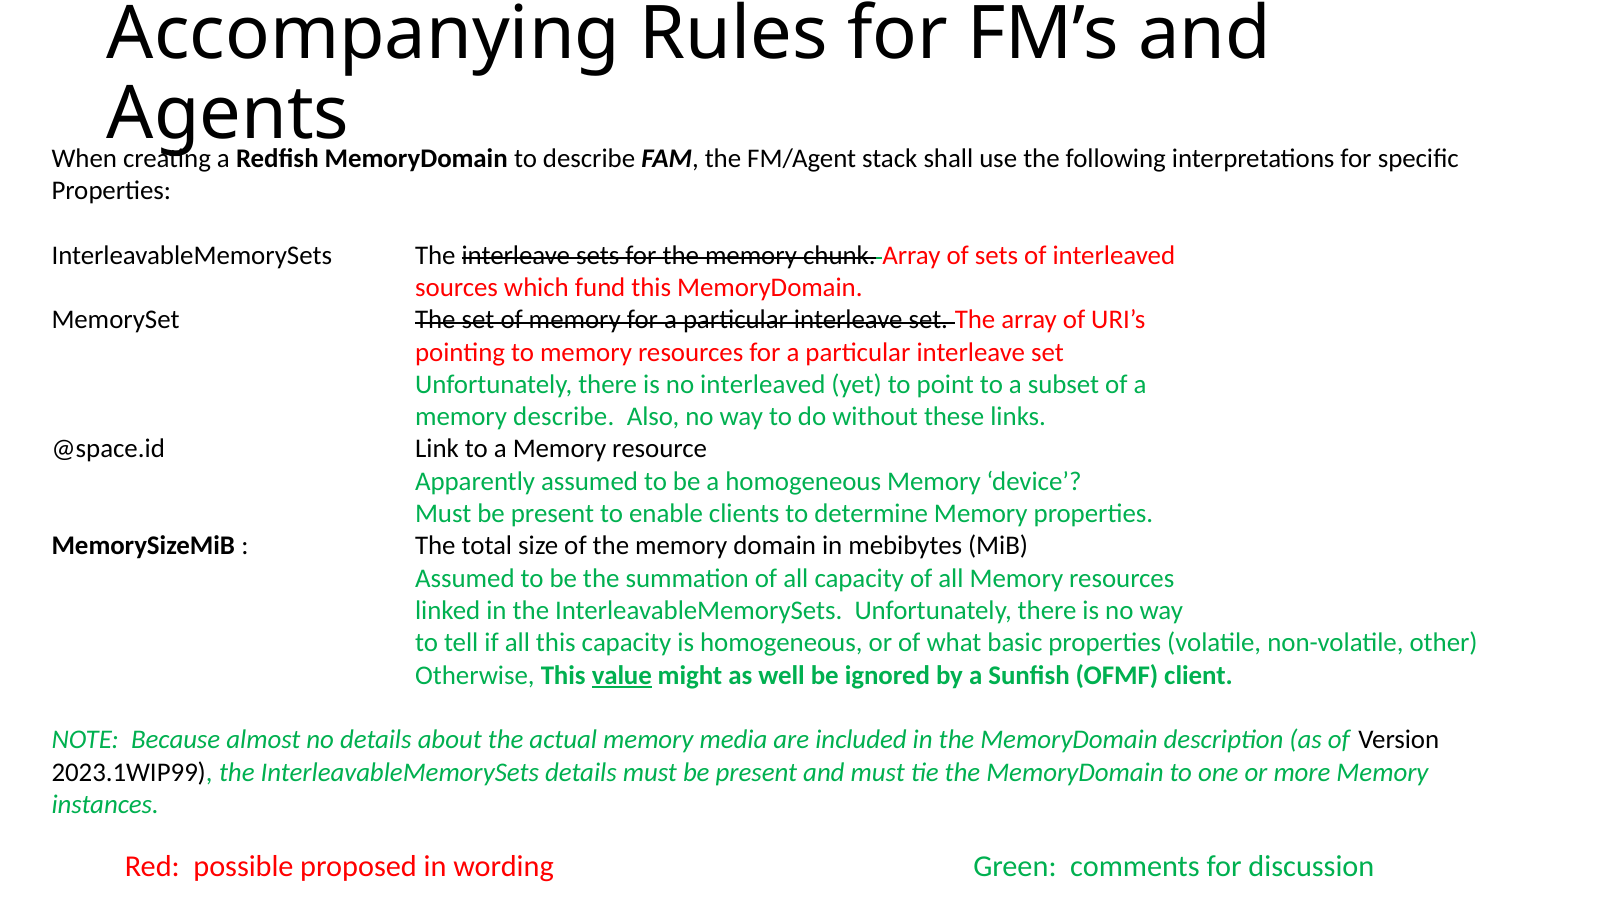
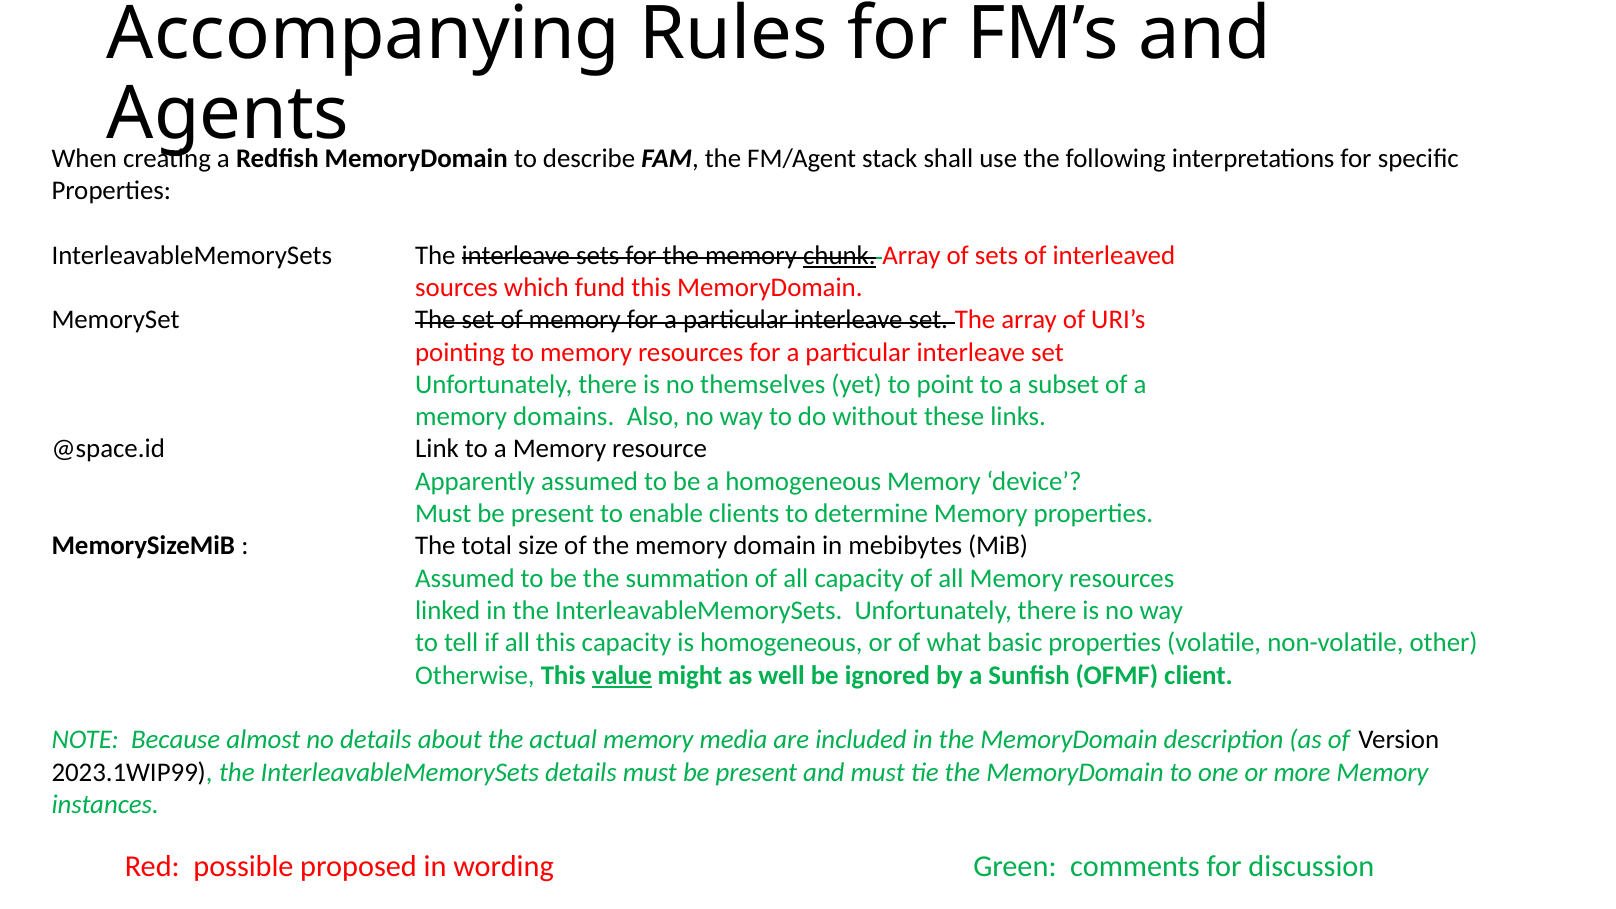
chunk underline: none -> present (839, 255)
no interleaved: interleaved -> themselves (763, 384)
memory describe: describe -> domains (564, 417)
